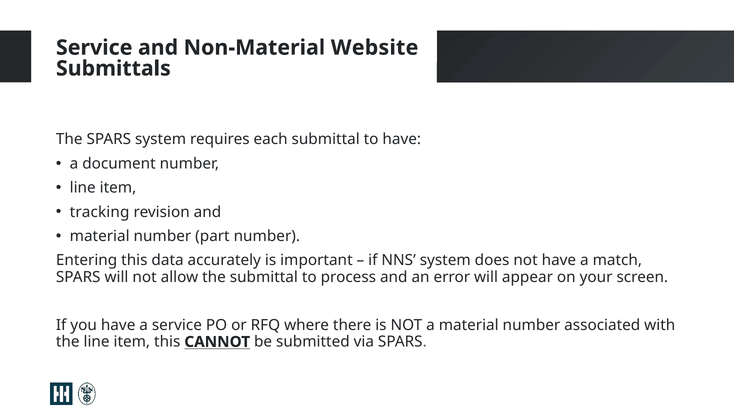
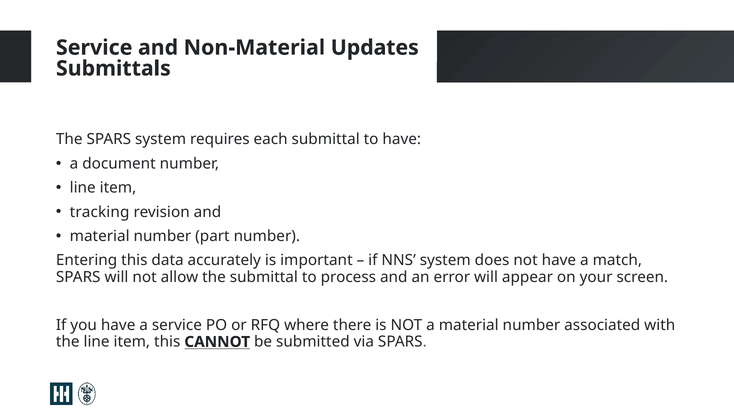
Website: Website -> Updates (375, 48)
